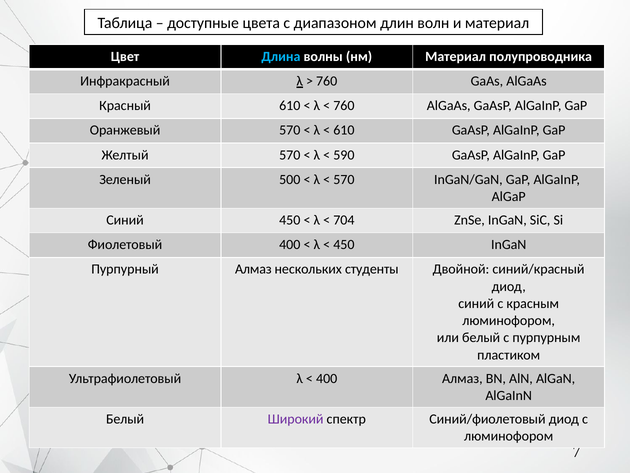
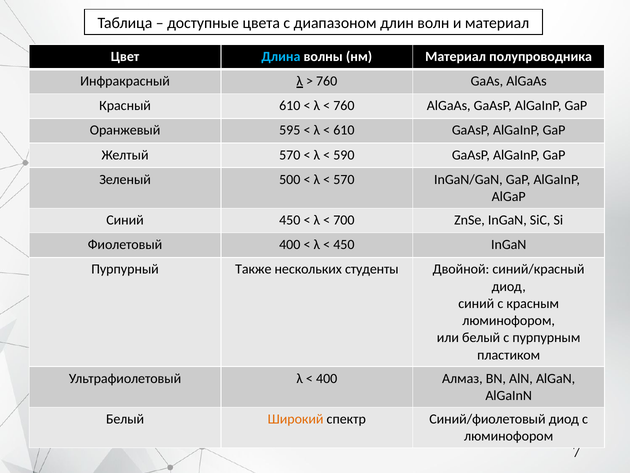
Оранжевый 570: 570 -> 595 (290, 130)
704: 704 -> 700 (344, 220)
Пурпурный Алмаз: Алмаз -> Также (253, 269)
Широкий colour: purple -> orange (296, 419)
